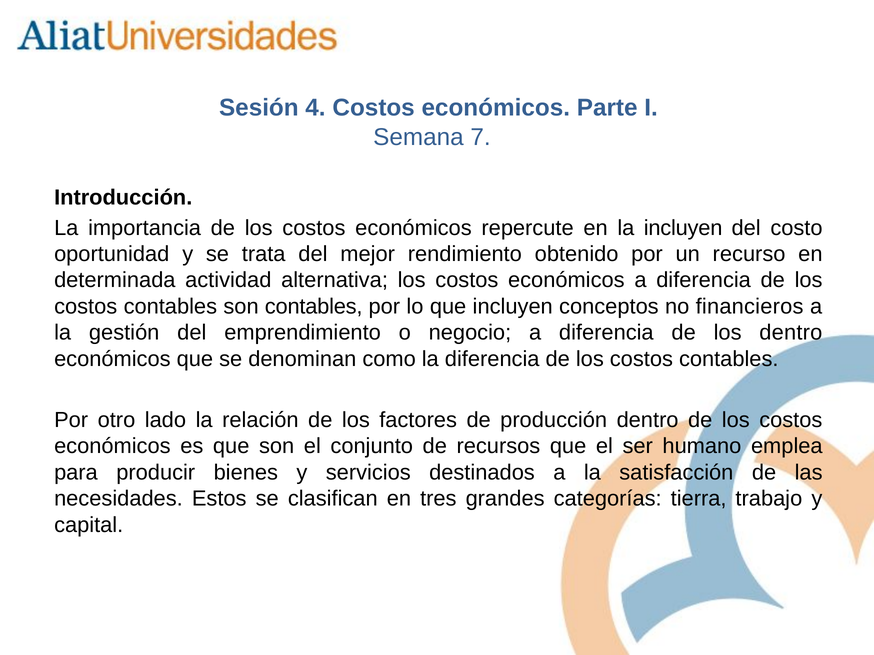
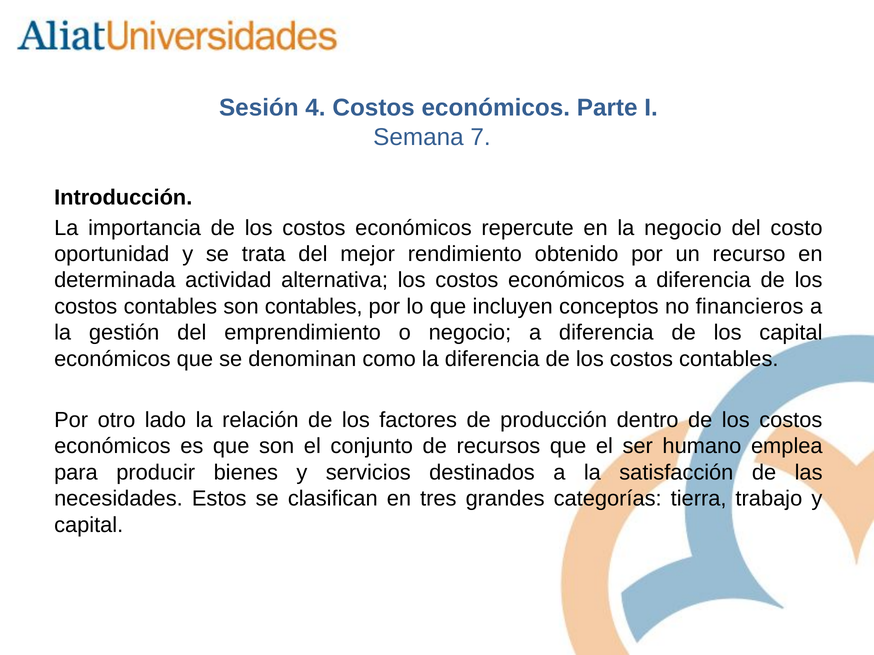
la incluyen: incluyen -> negocio (683, 228)
los dentro: dentro -> capital (791, 333)
